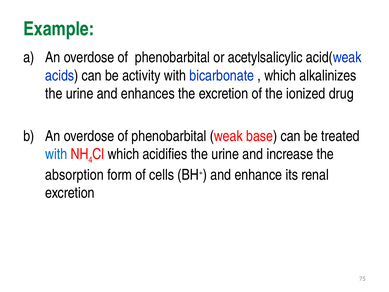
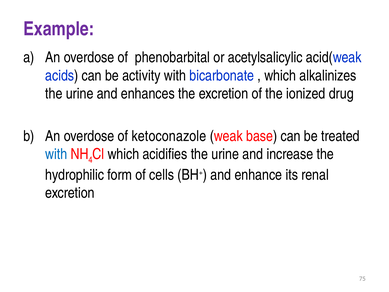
Example colour: green -> purple (59, 29)
phenobarbital: phenobarbital -> ketoconazole (169, 136)
absorption: absorption -> hydrophilic (75, 175)
